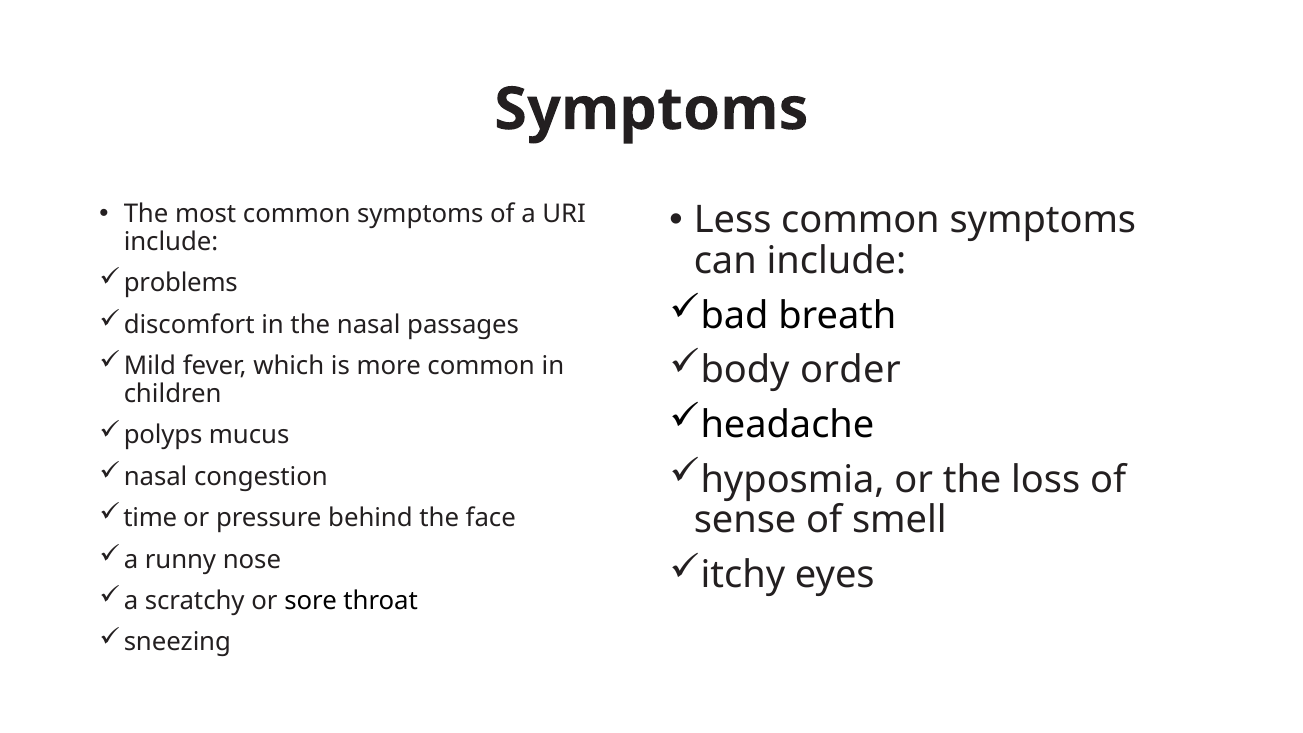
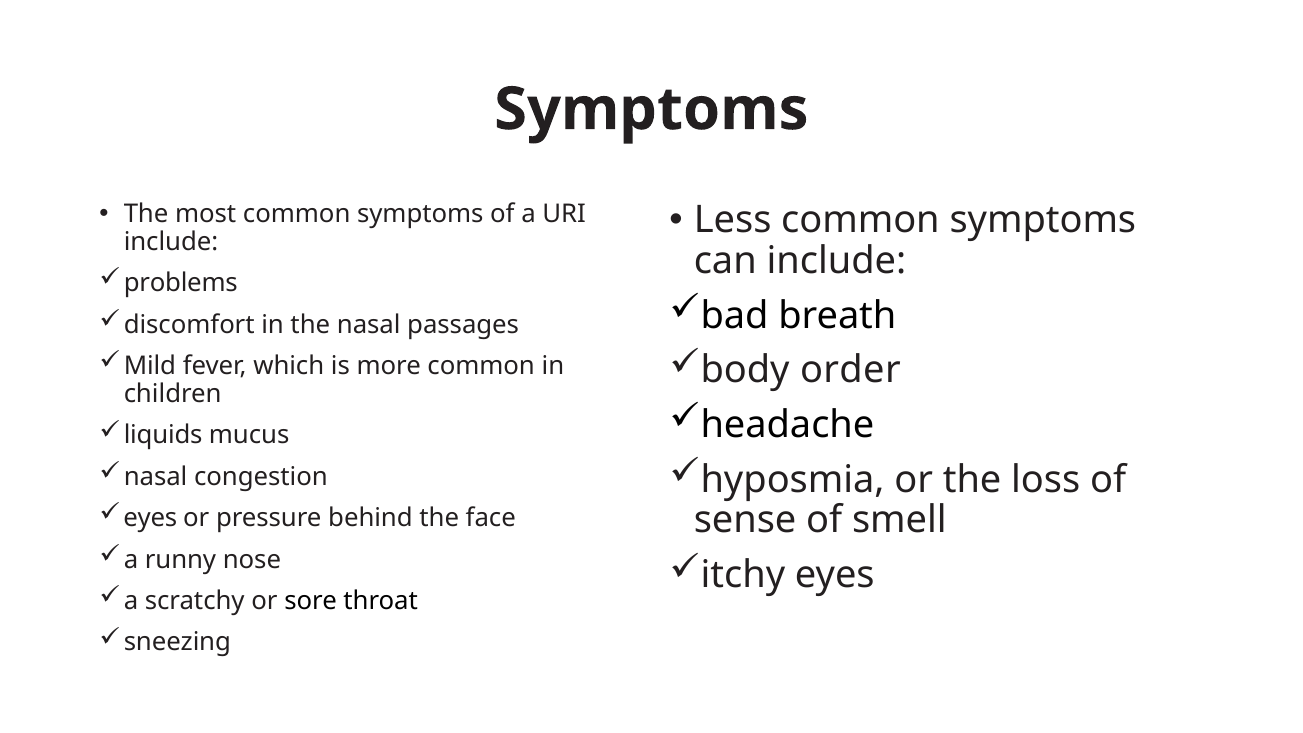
polyps: polyps -> liquids (163, 435)
time: time -> eyes (150, 518)
